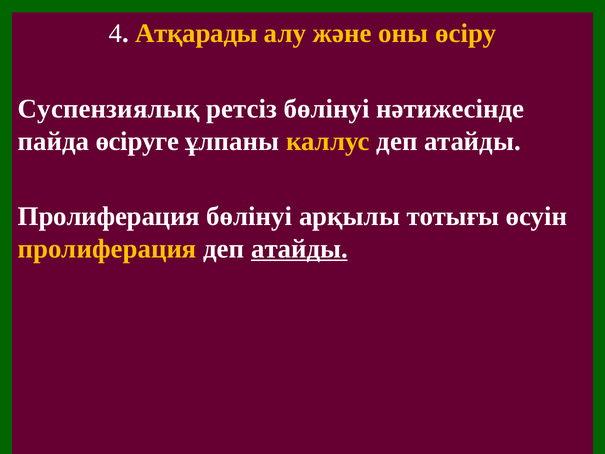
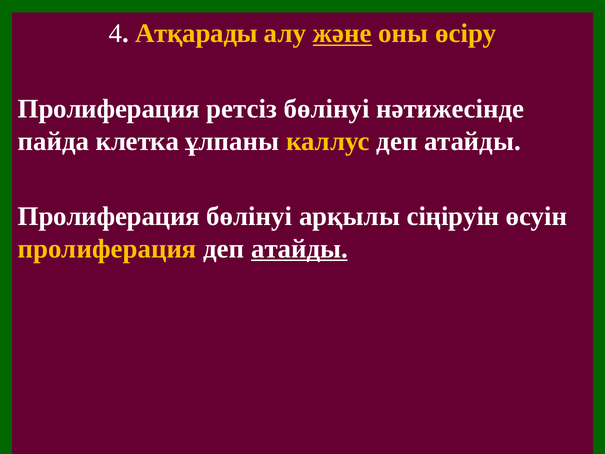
және underline: none -> present (342, 34)
Суспензиялық: Суспензиялық -> Пролиферация (109, 109)
өсіруге: өсіруге -> клетка (137, 141)
тотығы: тотығы -> сіңіруін (453, 216)
